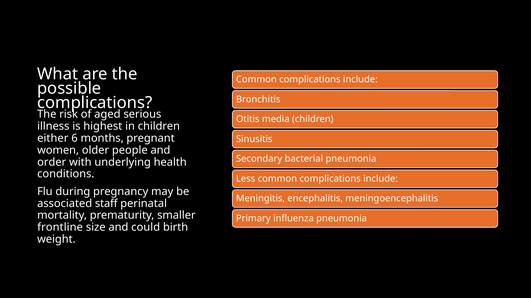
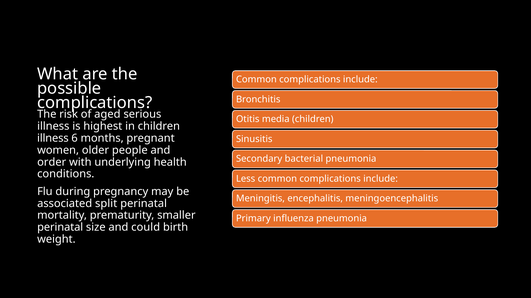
either: either -> illness (53, 139)
staff: staff -> split (106, 204)
frontline: frontline -> perinatal (60, 228)
